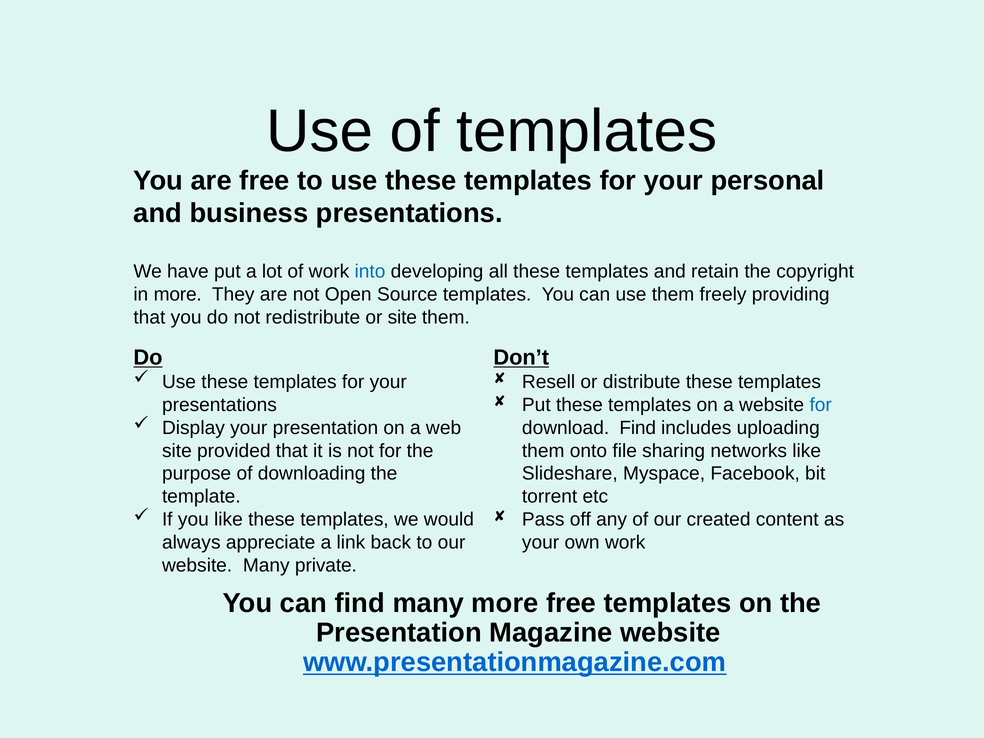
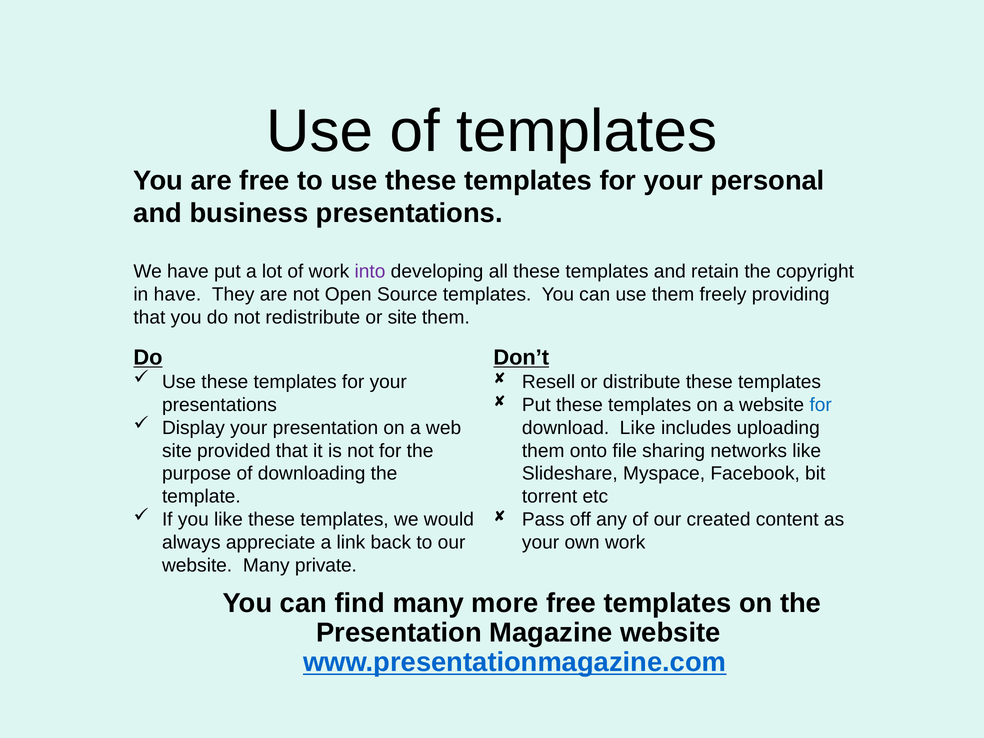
into colour: blue -> purple (370, 272)
in more: more -> have (178, 295)
download Find: Find -> Like (638, 428)
